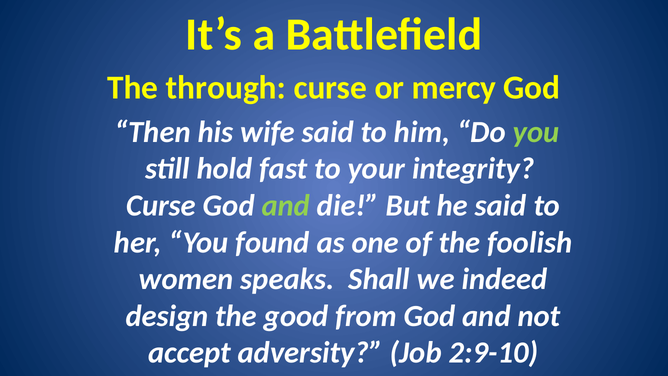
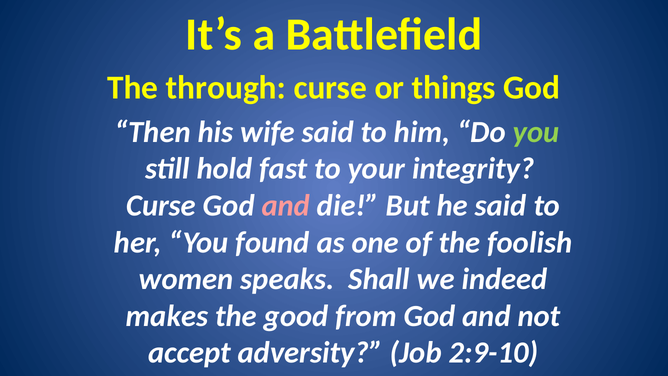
mercy: mercy -> things (454, 88)
and colour: light green -> pink (286, 205)
design: design -> makes (167, 316)
